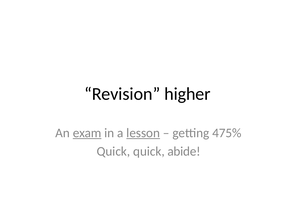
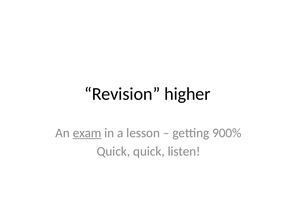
lesson underline: present -> none (143, 132)
475%: 475% -> 900% (227, 132)
abide: abide -> listen (184, 151)
